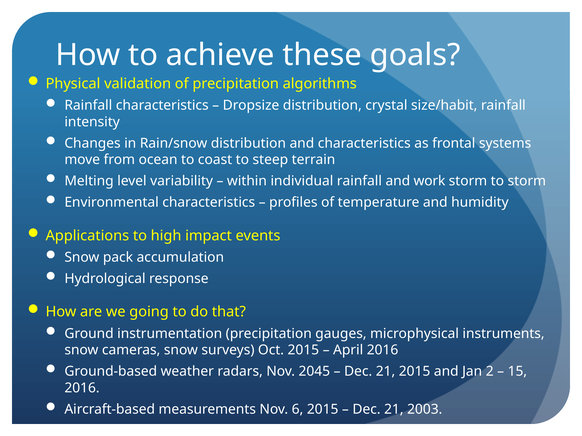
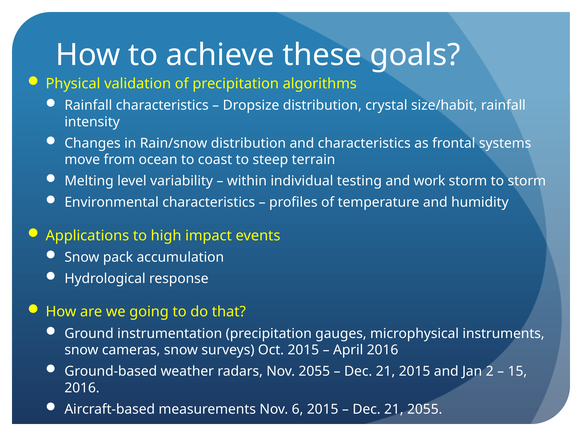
individual rainfall: rainfall -> testing (359, 181)
Nov 2045: 2045 -> 2055 (314, 372)
21 2003: 2003 -> 2055 (425, 410)
